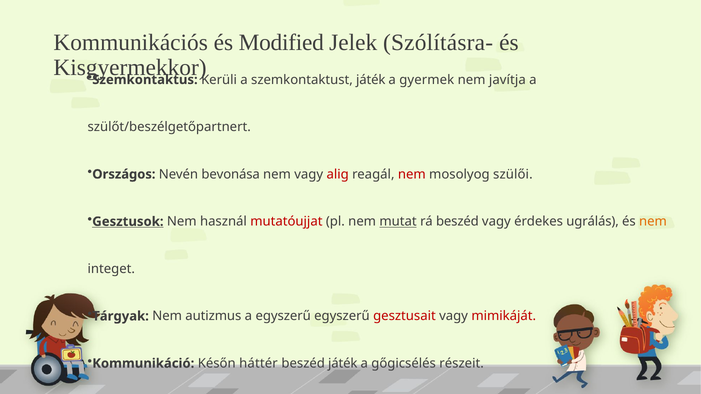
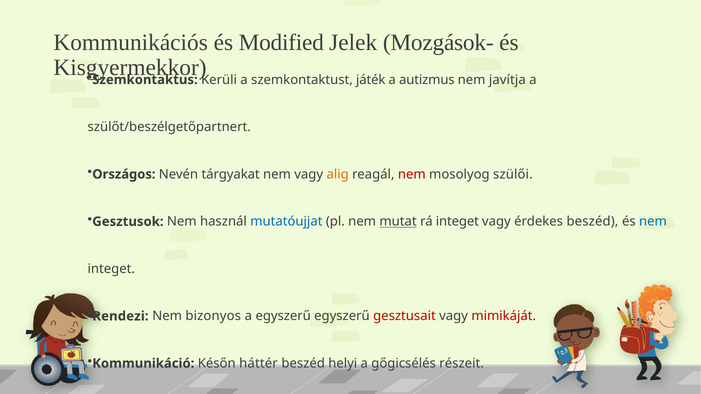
Szólításra-: Szólításra- -> Mozgások- (438, 43)
gyermek: gyermek -> autizmus (427, 80)
bevonása: bevonása -> tárgyakat (231, 174)
alig colour: red -> orange (338, 174)
Gesztusok underline: present -> none (128, 222)
mutatóujjat colour: red -> blue (286, 222)
rá beszéd: beszéd -> integet (457, 222)
érdekes ugrálás: ugrálás -> beszéd (592, 222)
nem colour: orange -> blue (653, 222)
Tárgyak: Tárgyak -> Rendezi (120, 316)
autizmus: autizmus -> bizonyos (213, 316)
beszéd játék: játék -> helyi (343, 364)
